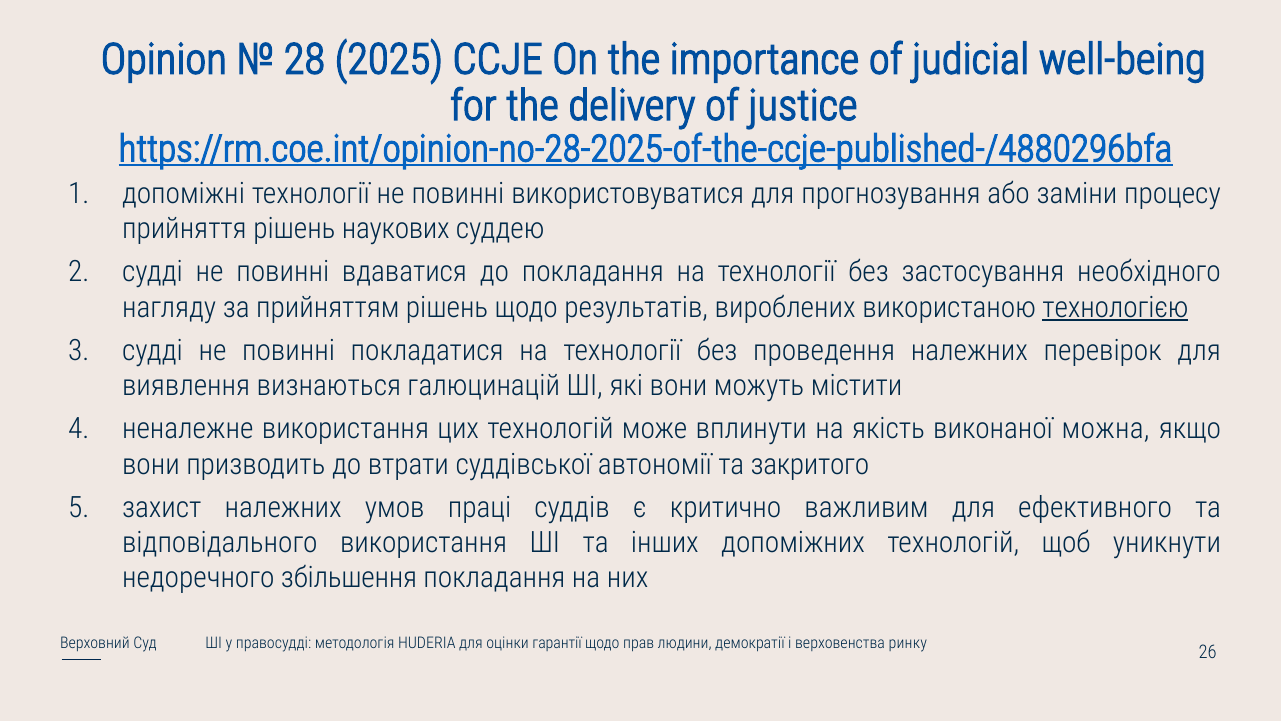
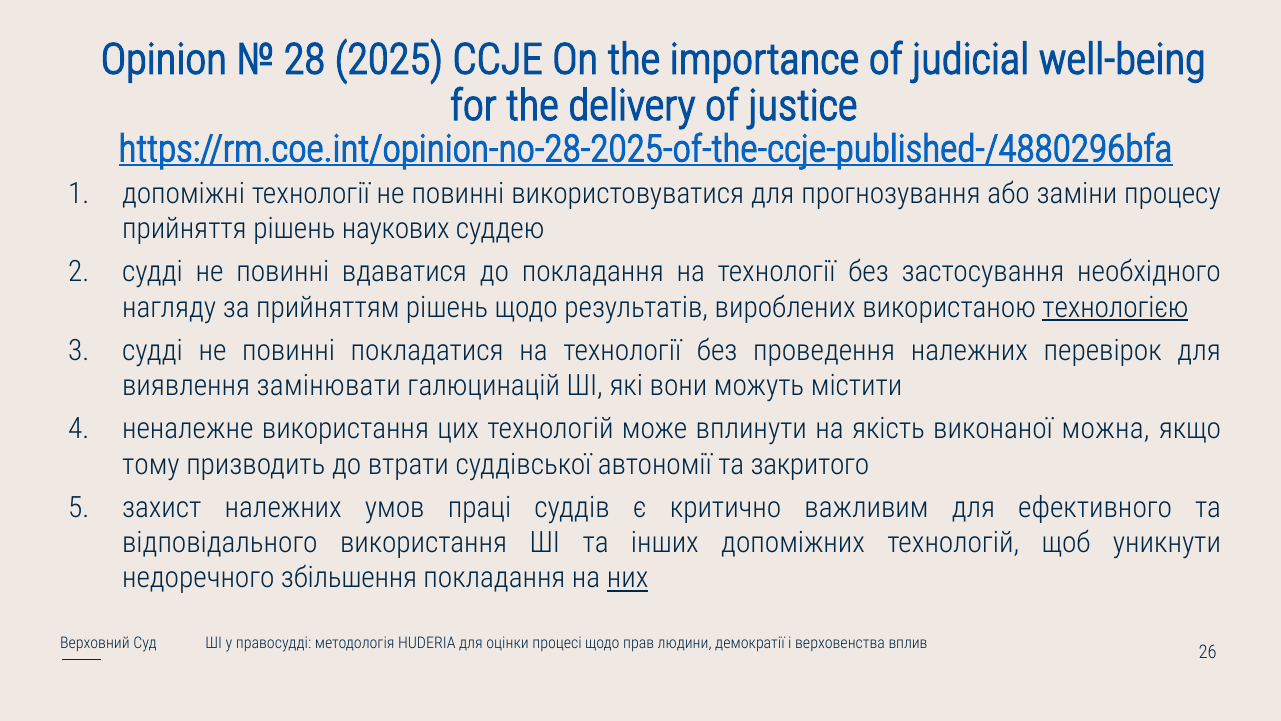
визнаються: визнаються -> замінювати (329, 386)
вони: вони -> тому (151, 464)
них underline: none -> present (628, 578)
гарантії: гарантії -> процесі (557, 643)
ринку: ринку -> вплив (908, 643)
